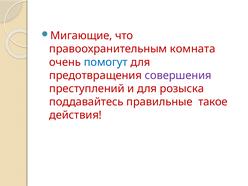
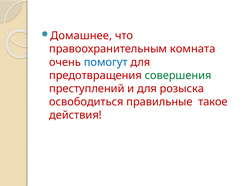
Мигающие: Мигающие -> Домашнее (81, 36)
совершения colour: purple -> green (178, 75)
поддавайтесь: поддавайтесь -> освободиться (86, 102)
